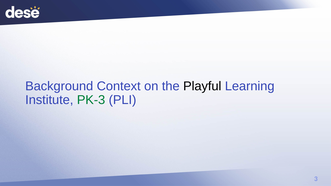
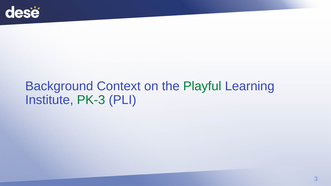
Playful colour: black -> green (202, 86)
